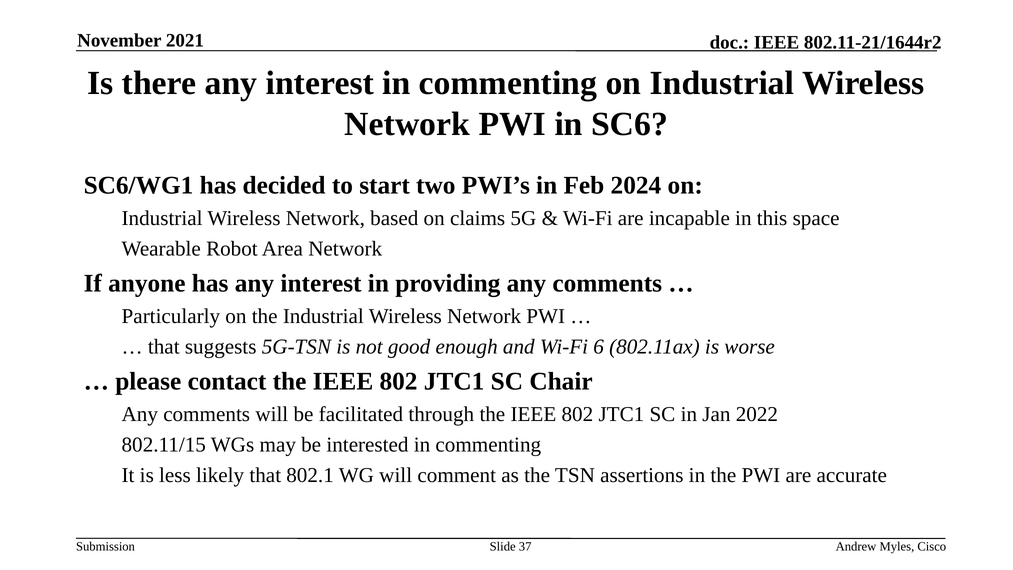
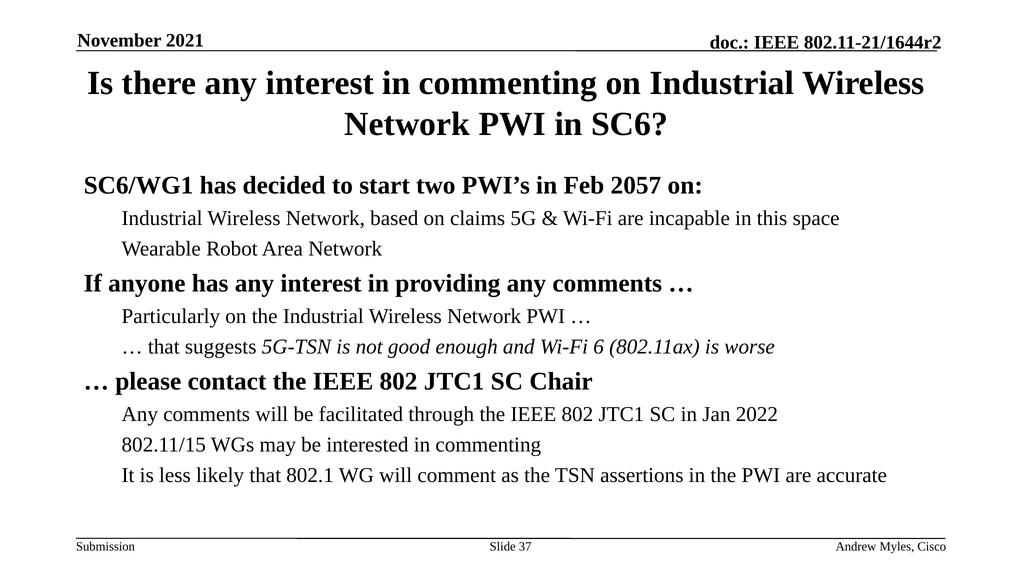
2024: 2024 -> 2057 (636, 185)
